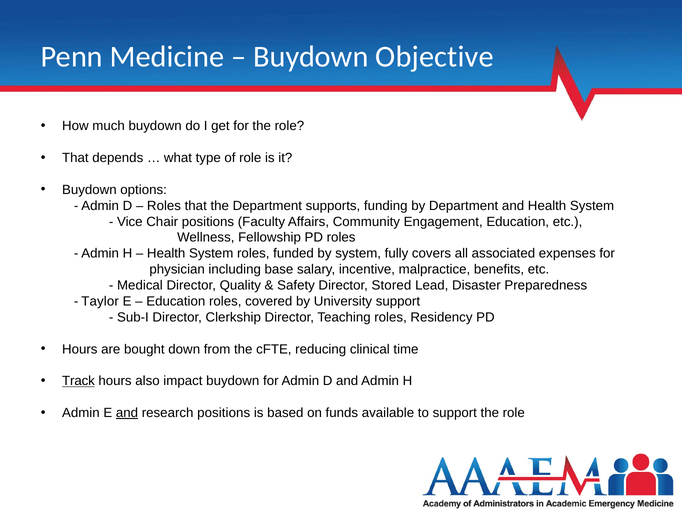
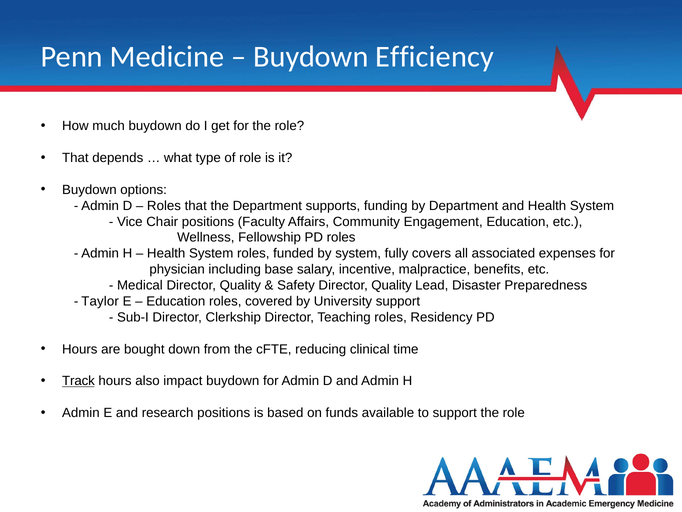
Objective: Objective -> Efficiency (435, 57)
Safety Director Stored: Stored -> Quality (392, 285)
and underline: present -> none (127, 413)
